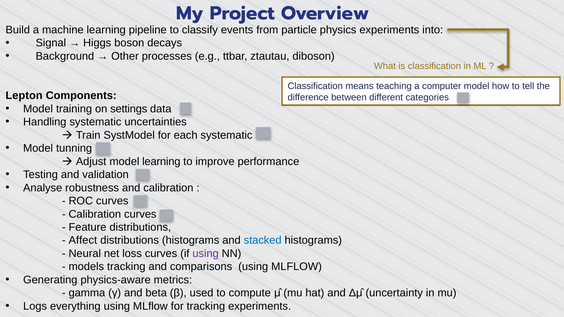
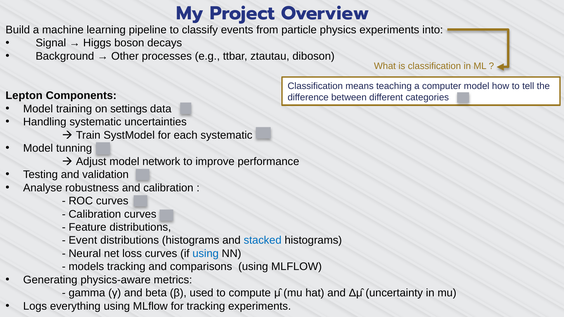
model learning: learning -> network (161, 162)
Affect: Affect -> Event (83, 241)
using colour: purple -> blue (206, 254)
